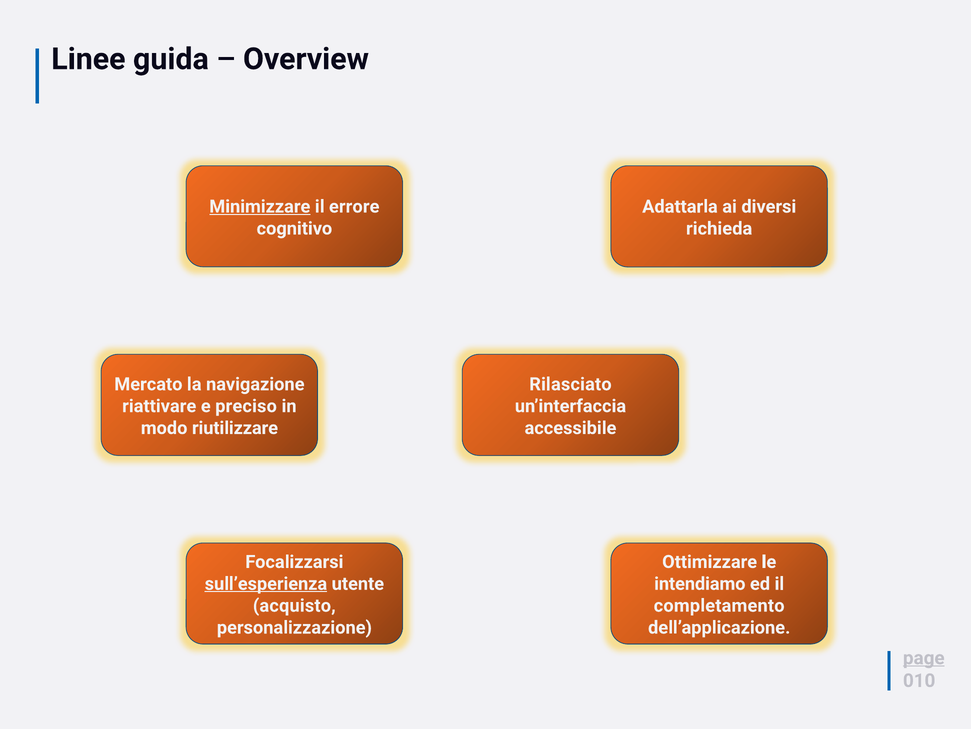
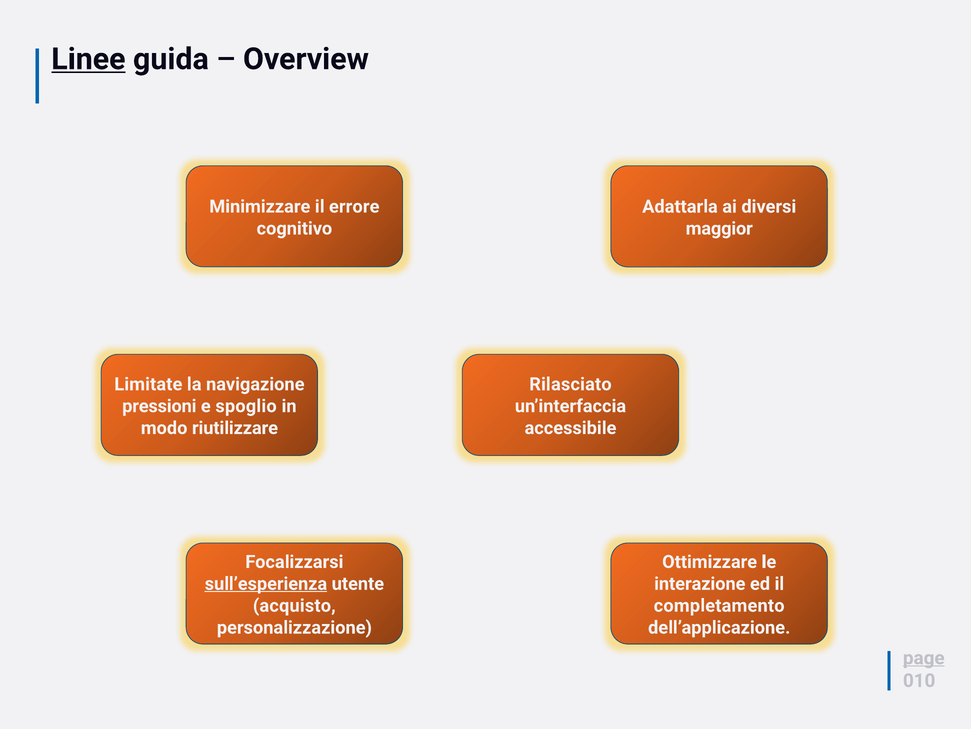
Linee underline: none -> present (88, 59)
Minimizzare underline: present -> none (260, 206)
richieda: richieda -> maggior (719, 228)
Mercato: Mercato -> Limitate (148, 384)
riattivare: riattivare -> pressioni (159, 406)
preciso: preciso -> spoglio (246, 406)
intendiamo: intendiamo -> interazione (700, 583)
